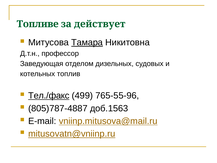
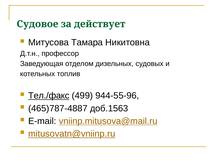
Топливе: Топливе -> Судовое (38, 24)
Тамара underline: present -> none (87, 42)
765-55-96: 765-55-96 -> 944-55-96 (117, 96)
805)787-4887: 805)787-4887 -> 465)787-4887 (58, 108)
